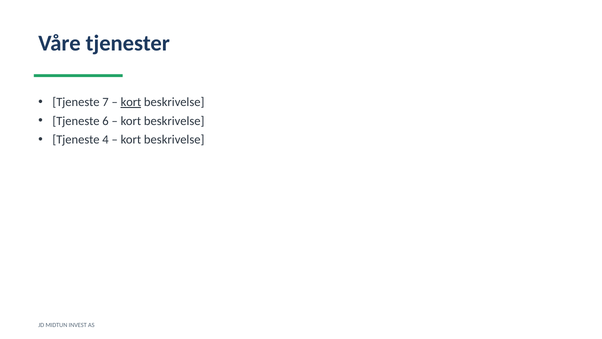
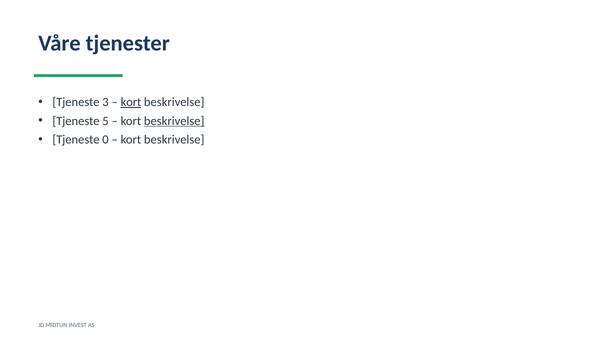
7: 7 -> 3 (106, 102)
6: 6 -> 5 (106, 121)
beskrivelse underline: none -> present (174, 121)
4: 4 -> 0 (106, 140)
